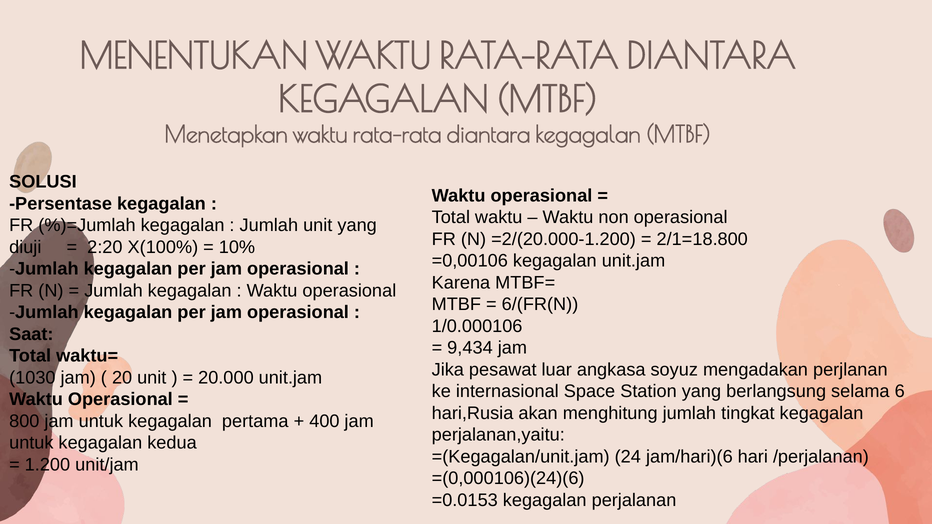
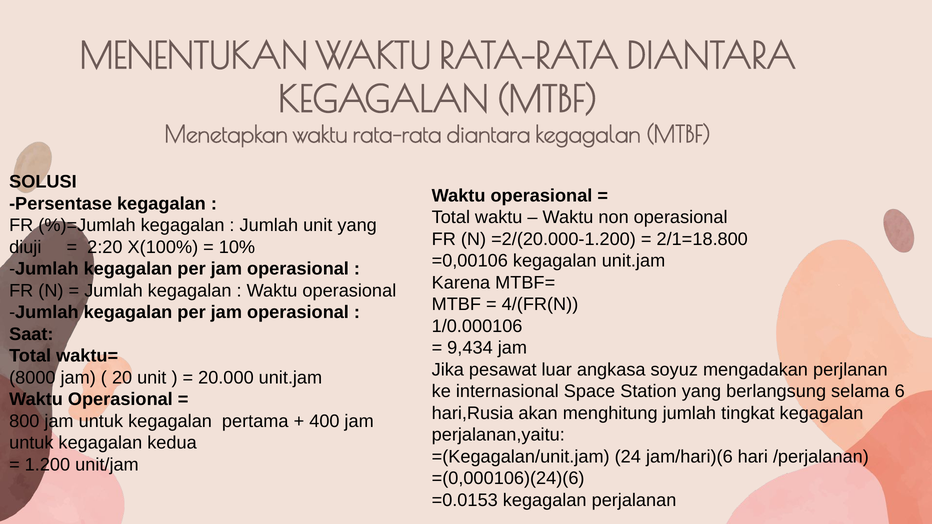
6/(FR(N: 6/(FR(N -> 4/(FR(N (540, 305)
1030: 1030 -> 8000 (32, 378)
